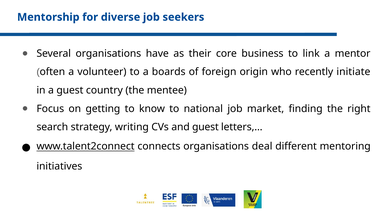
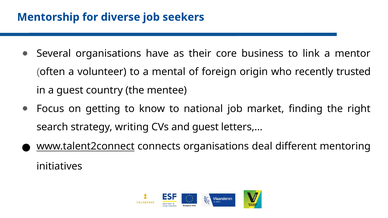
boards: boards -> mental (169, 72)
initiate: initiate -> trusted (354, 72)
